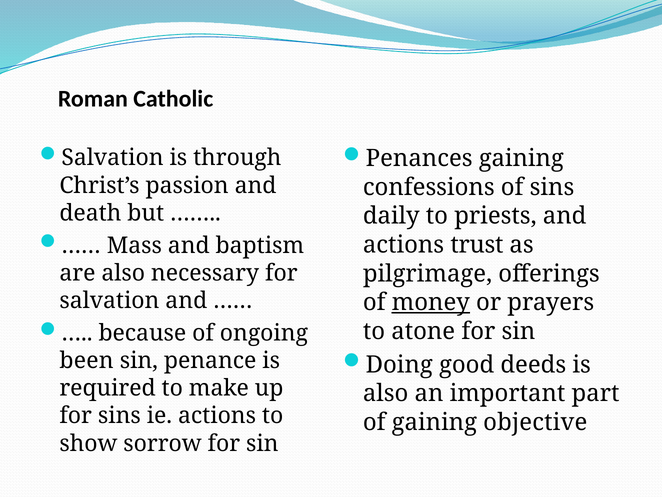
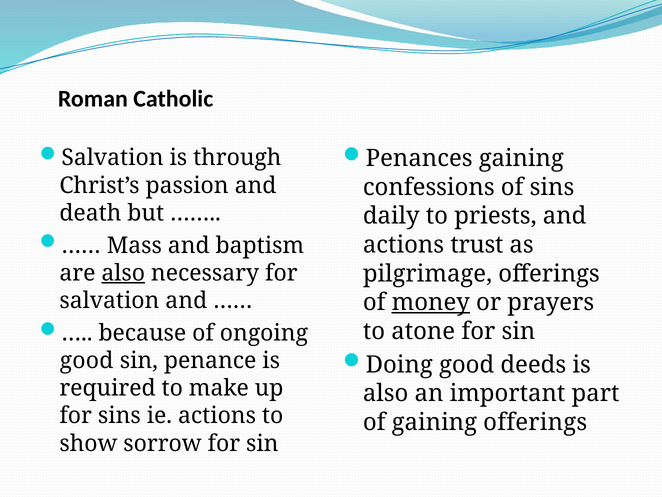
also underline: none -> present (123, 273)
been: been -> good (87, 360)
gaining objective: objective -> offerings (535, 422)
